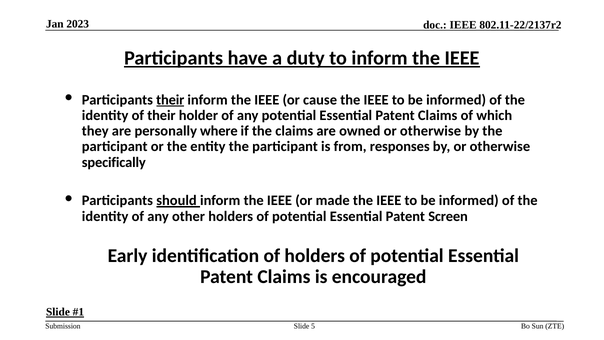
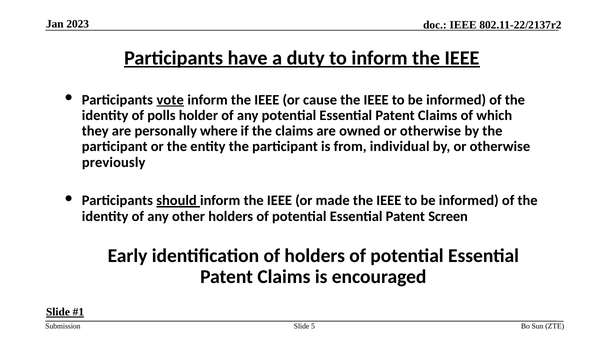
Participants their: their -> vote (170, 100)
of their: their -> polls (161, 115)
responses: responses -> individual (400, 147)
specifically: specifically -> previously (114, 162)
